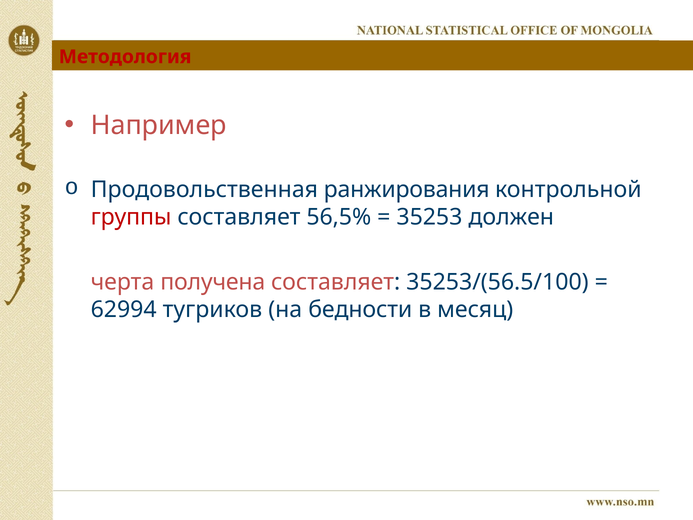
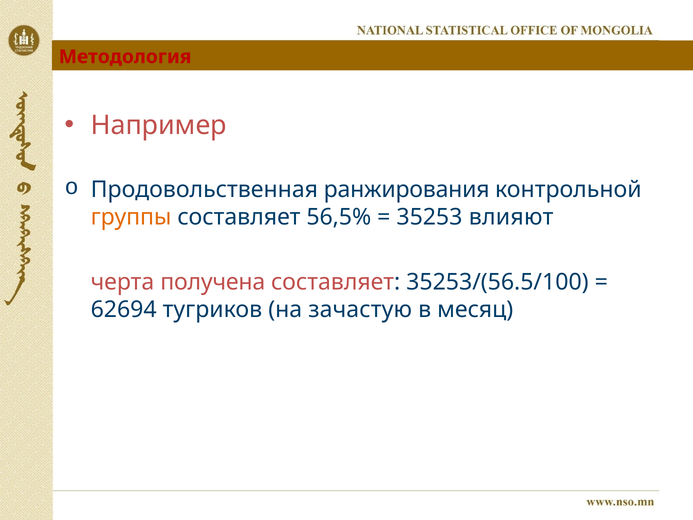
группы colour: red -> orange (131, 217)
должен: должен -> влияют (511, 217)
62994: 62994 -> 62694 (124, 310)
бедности: бедности -> зачастую (360, 310)
